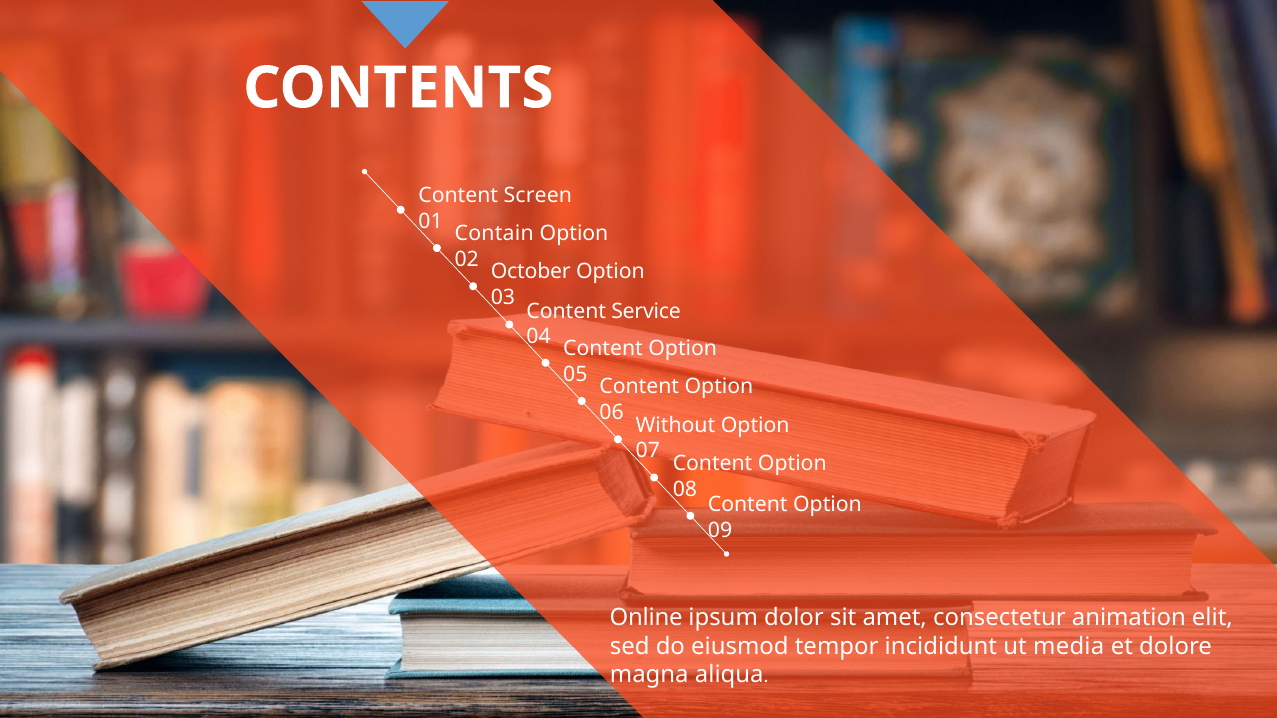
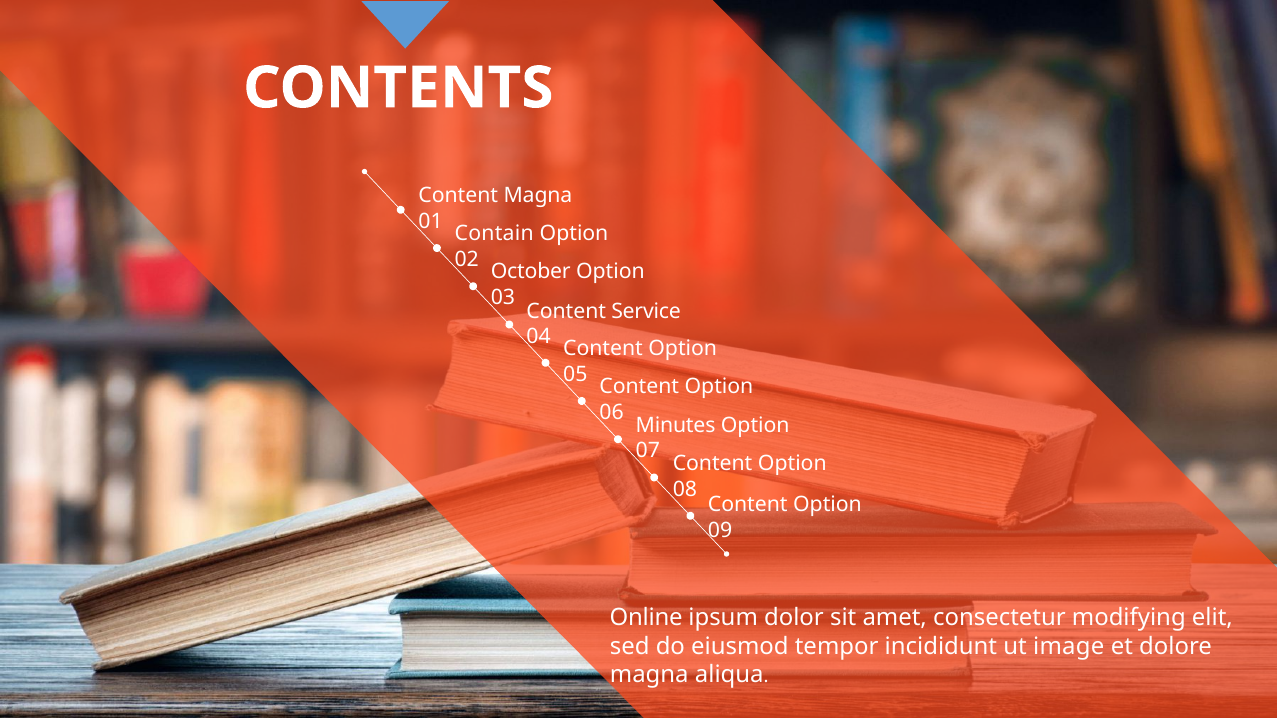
Content Screen: Screen -> Magna (538, 196)
Without: Without -> Minutes (676, 426)
animation: animation -> modifying (1129, 618)
media: media -> image (1069, 646)
